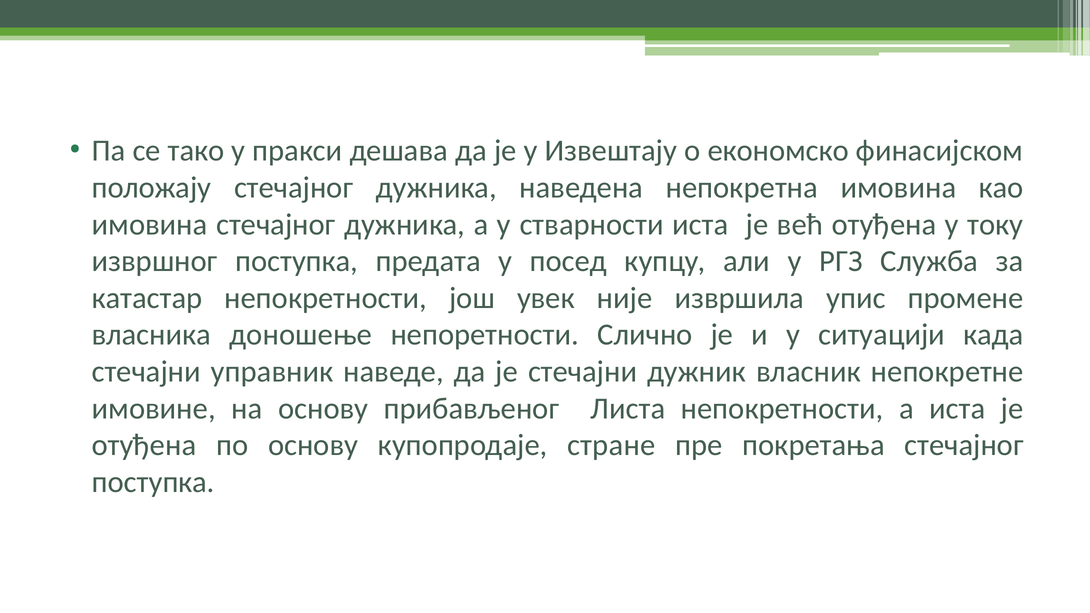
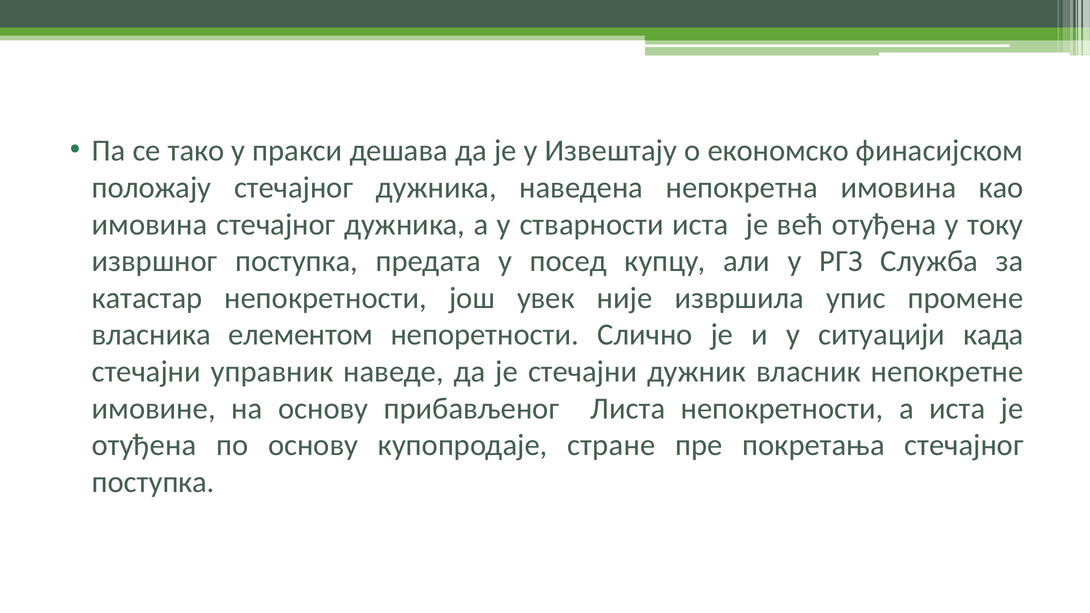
доношење: доношење -> елементом (301, 335)
